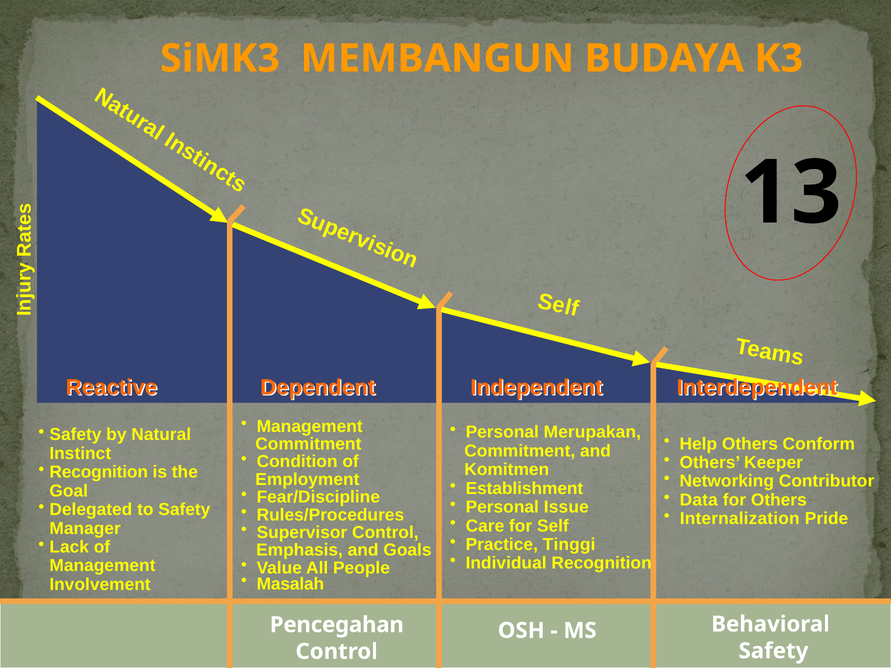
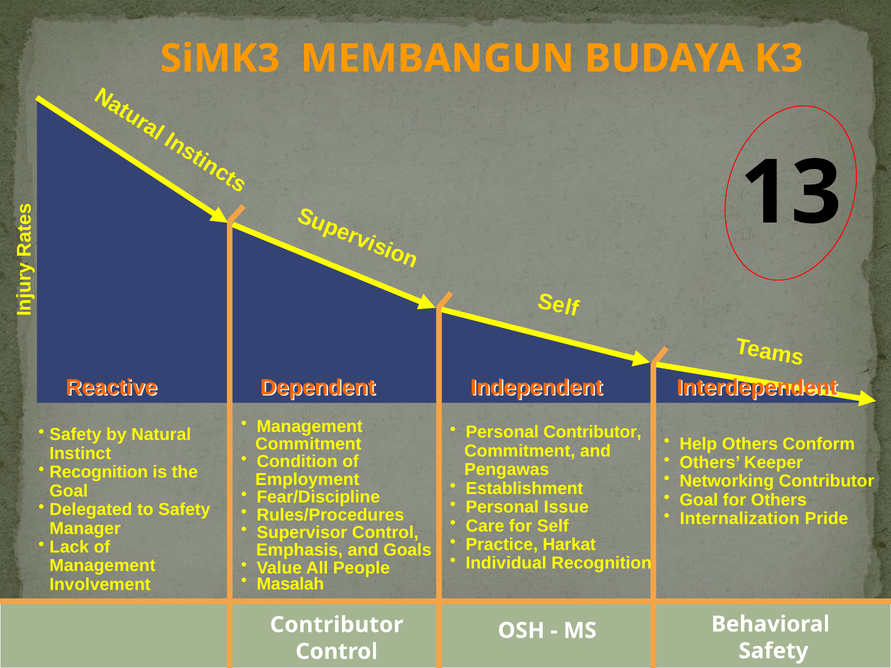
Personal Merupakan: Merupakan -> Contributor (592, 432)
Komitmen: Komitmen -> Pengawas (507, 470)
Data: Data -> Goal (699, 500)
Tinggi: Tinggi -> Harkat (569, 545)
Pencegahan: Pencegahan -> Contributor (337, 625)
